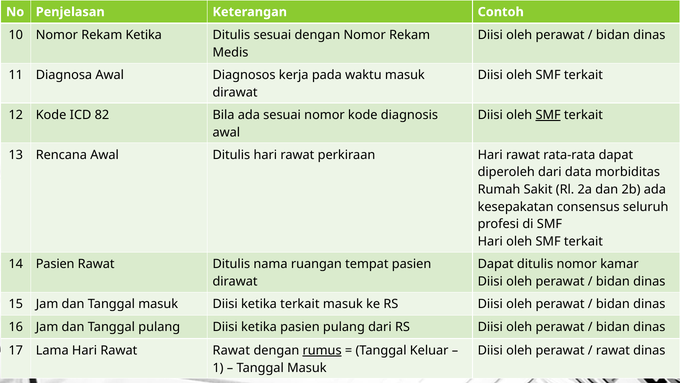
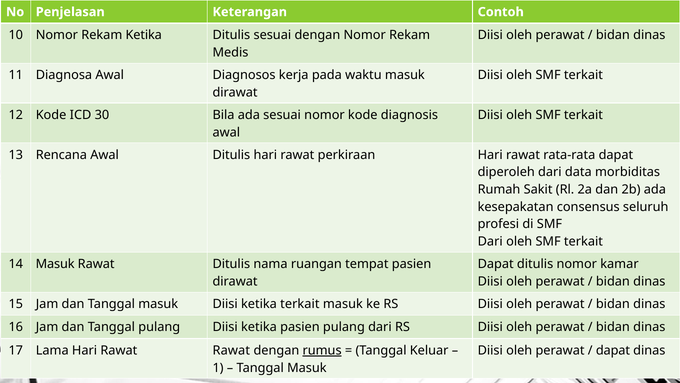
82: 82 -> 30 (102, 115)
SMF underline: present -> none (548, 115)
Hari: Hari -> Dari (490, 241)
14 Pasien: Pasien -> Masuk (55, 264)
rawat: rawat -> dapat (613, 350)
